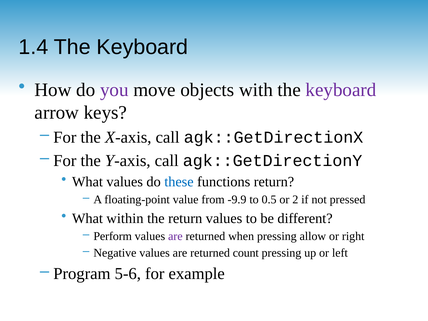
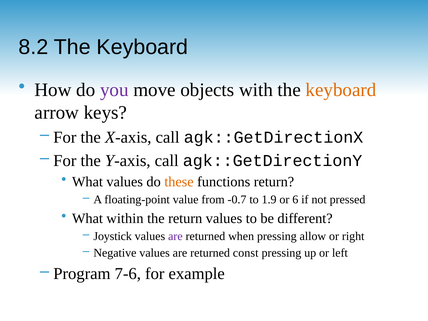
1.4: 1.4 -> 8.2 (33, 47)
keyboard colour: purple -> orange (341, 90)
these colour: blue -> orange (179, 182)
-9.9: -9.9 -> -0.7 (237, 200)
0.5: 0.5 -> 1.9 (269, 200)
2: 2 -> 6 (295, 200)
Perform: Perform -> Joystick (113, 236)
count: count -> const (246, 253)
5-6: 5-6 -> 7-6 (128, 274)
